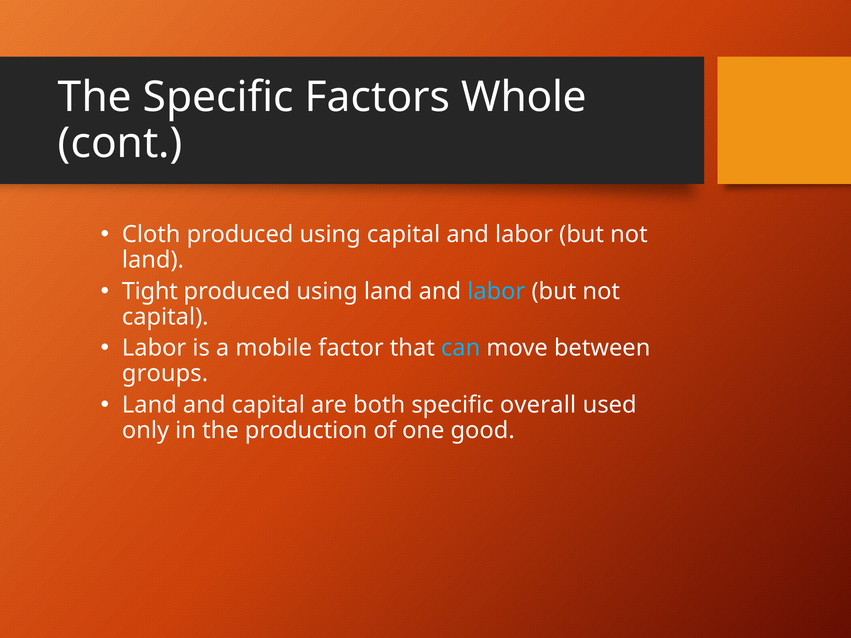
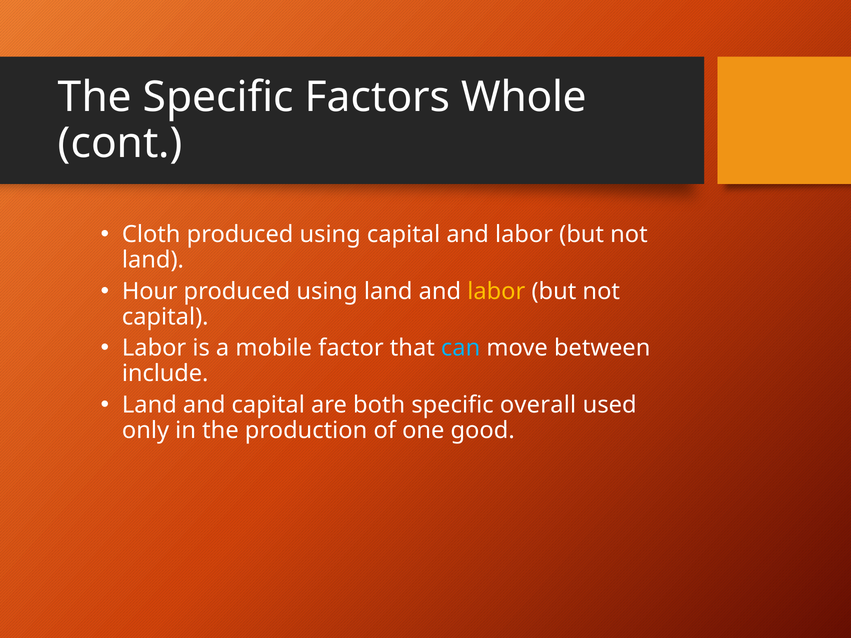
Tight: Tight -> Hour (150, 291)
labor colour: light blue -> yellow (496, 291)
groups: groups -> include (165, 374)
